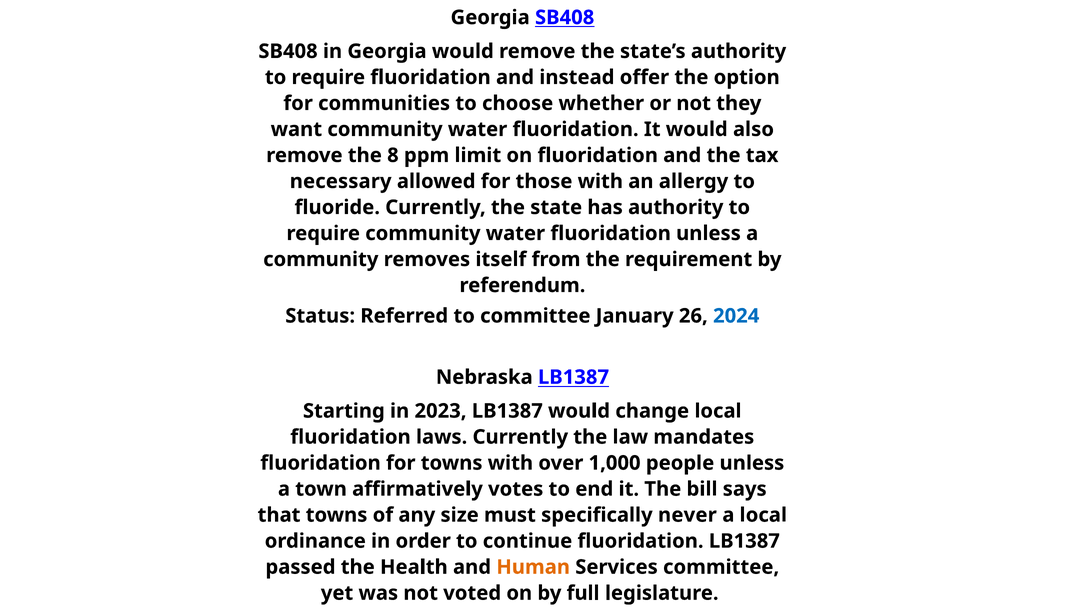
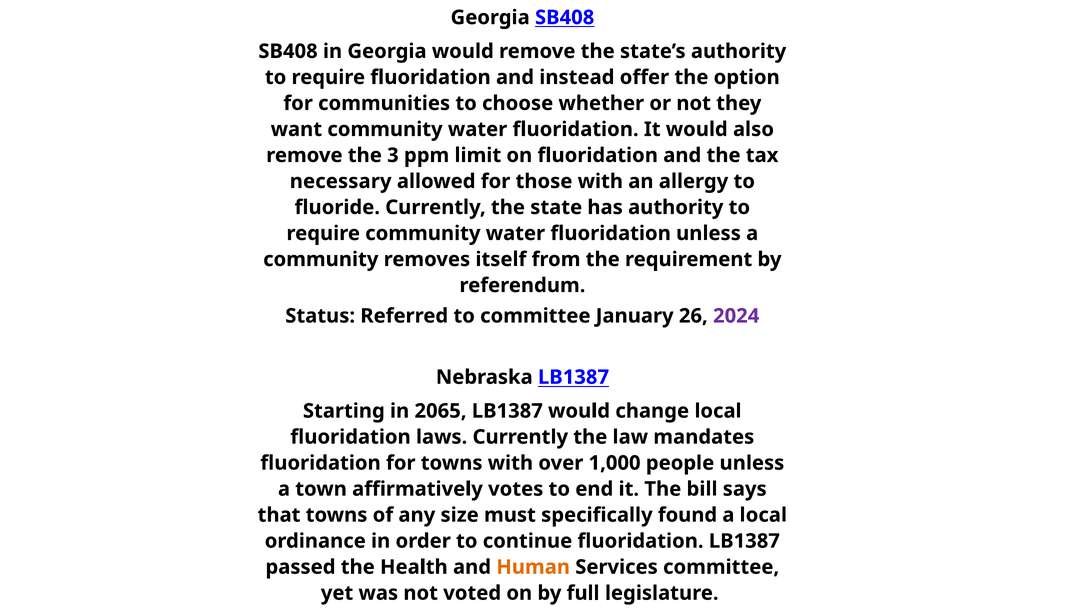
8: 8 -> 3 (393, 155)
2024 colour: blue -> purple (736, 316)
2023: 2023 -> 2065 (440, 411)
never: never -> found (688, 515)
